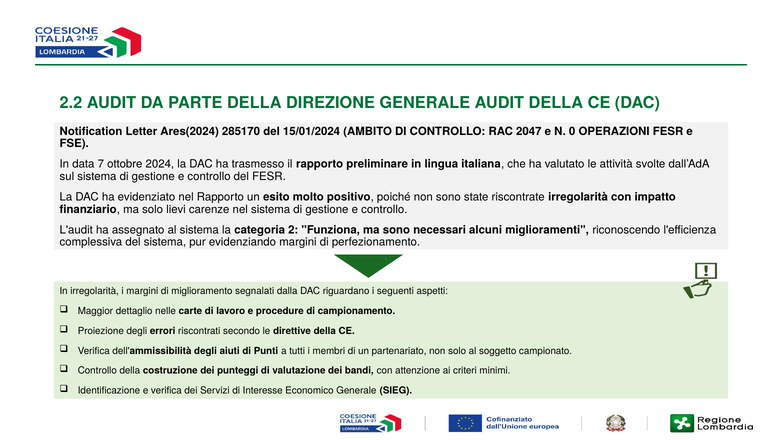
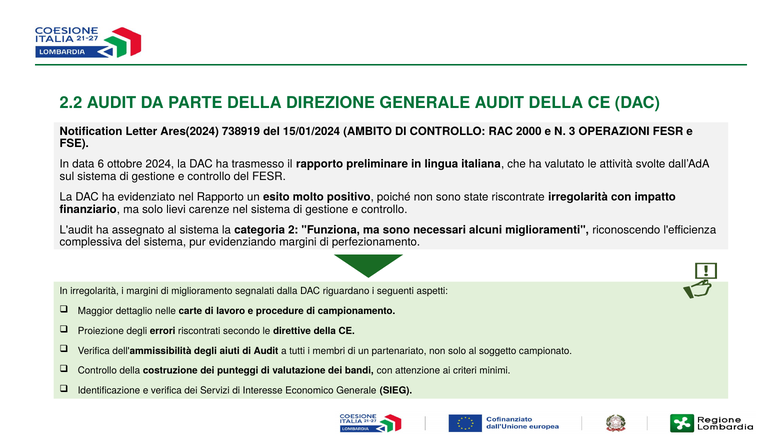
285170: 285170 -> 738919 (241, 131)
2047: 2047 -> 2000 (529, 131)
0: 0 -> 3 (572, 131)
7: 7 -> 6 (101, 164)
di Punti: Punti -> Audit (266, 351)
